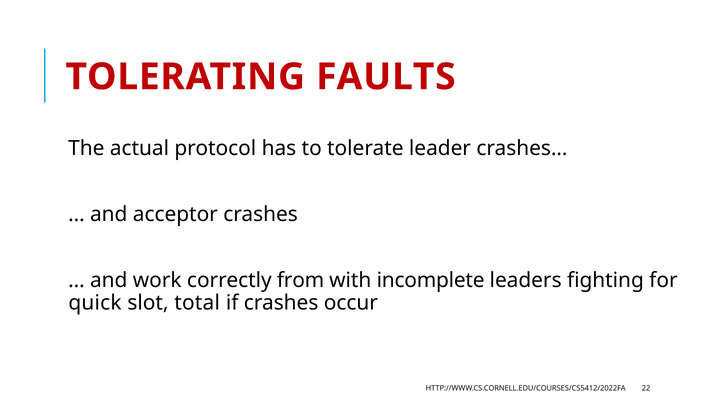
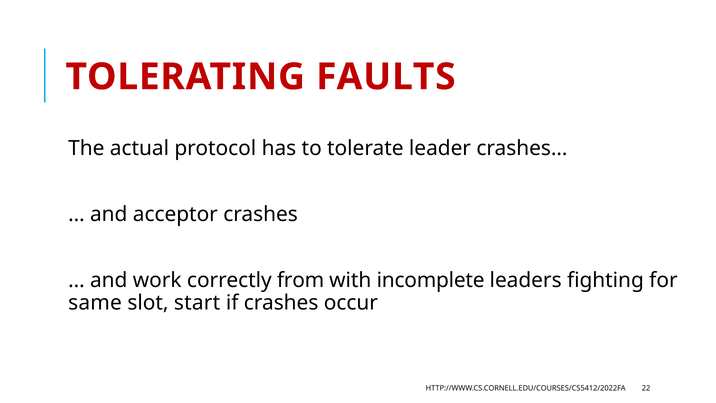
quick: quick -> same (95, 303)
total: total -> start (197, 303)
